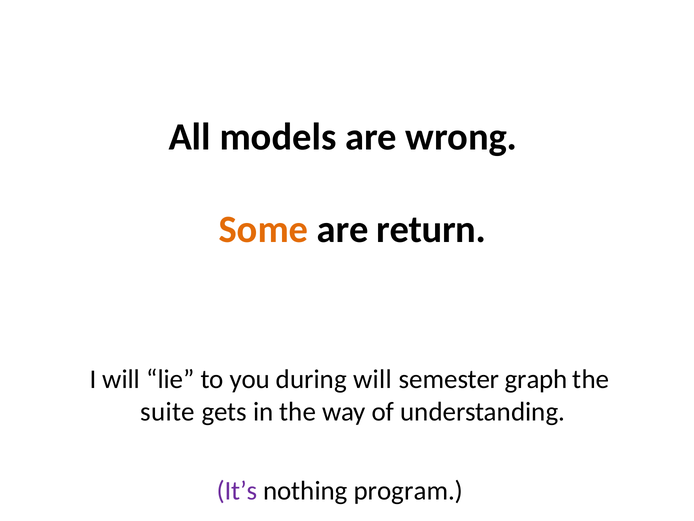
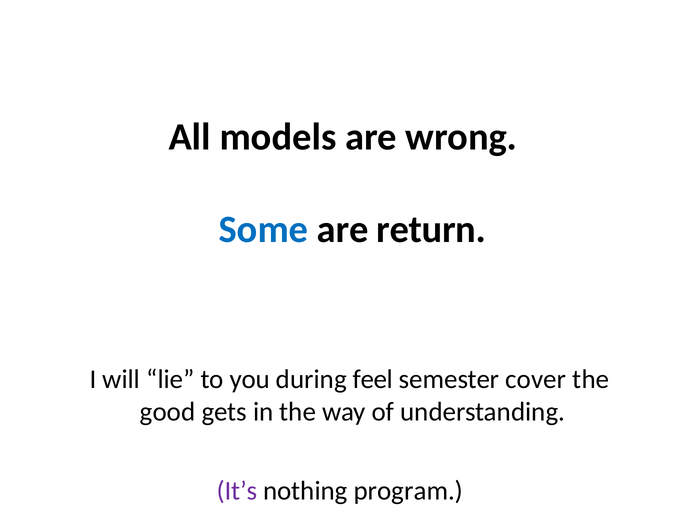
Some colour: orange -> blue (263, 229)
during will: will -> feel (373, 379)
graph: graph -> cover (536, 379)
suite: suite -> good (168, 411)
